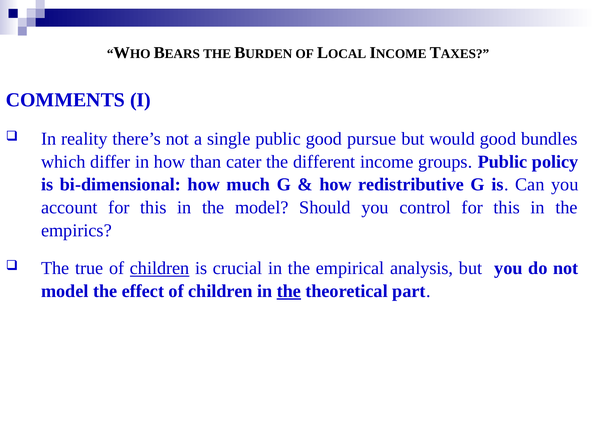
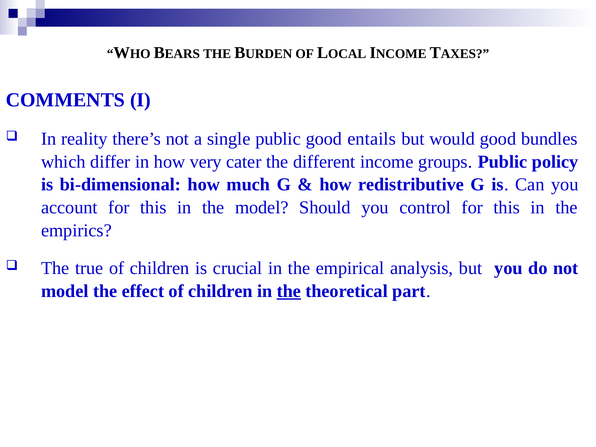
pursue: pursue -> entails (372, 139)
than: than -> very (206, 162)
children underline: present -> none (160, 268)
